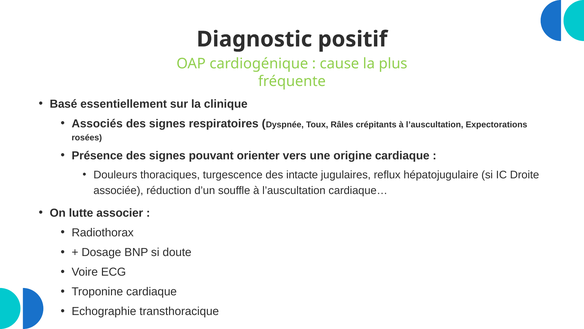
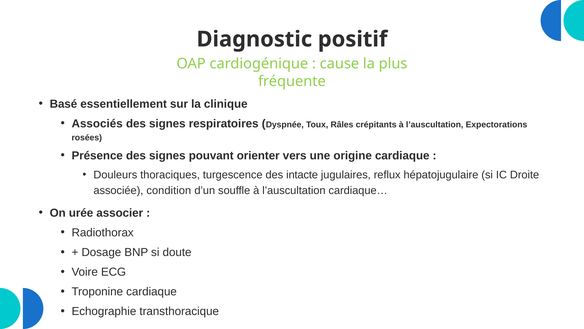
réduction: réduction -> condition (169, 190)
lutte: lutte -> urée (81, 213)
